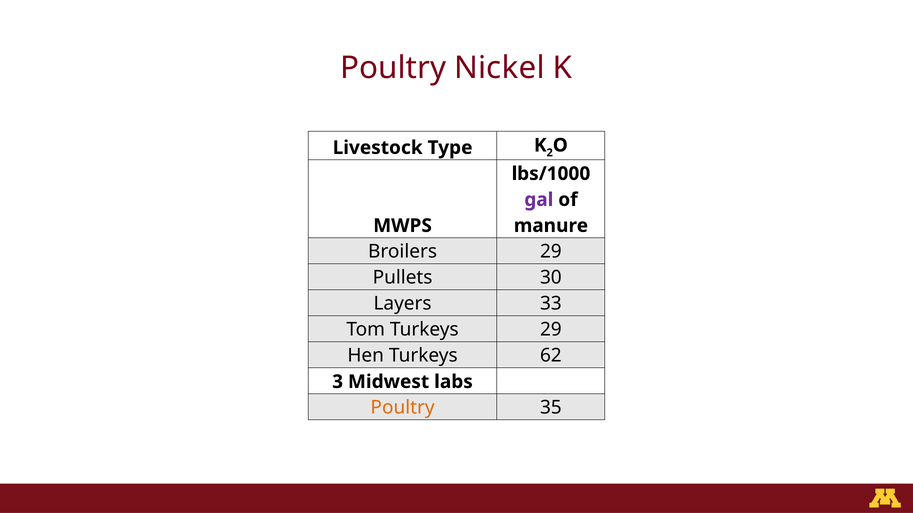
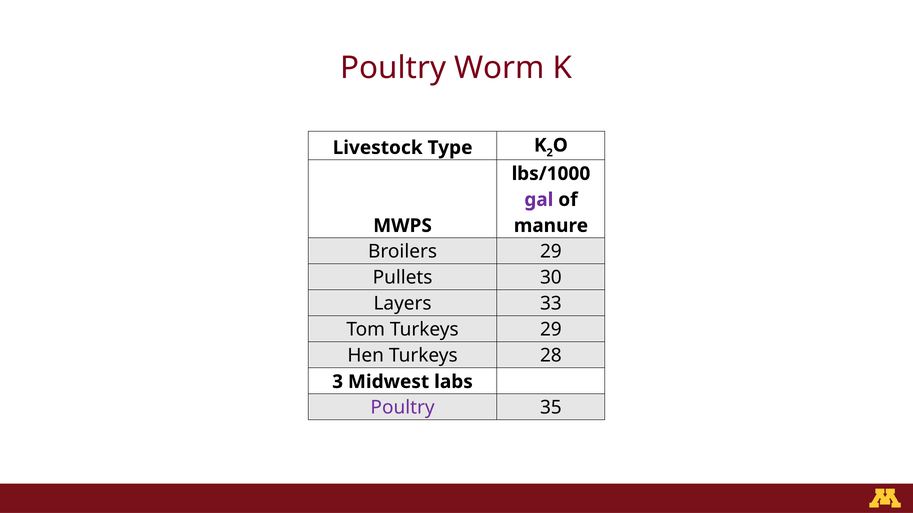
Nickel: Nickel -> Worm (499, 68)
62: 62 -> 28 (551, 356)
Poultry colour: orange -> purple (403, 408)
